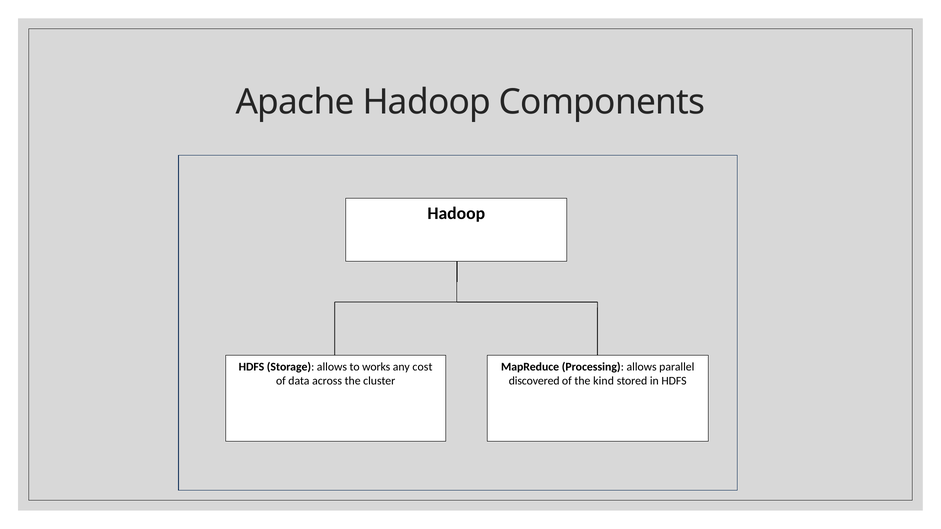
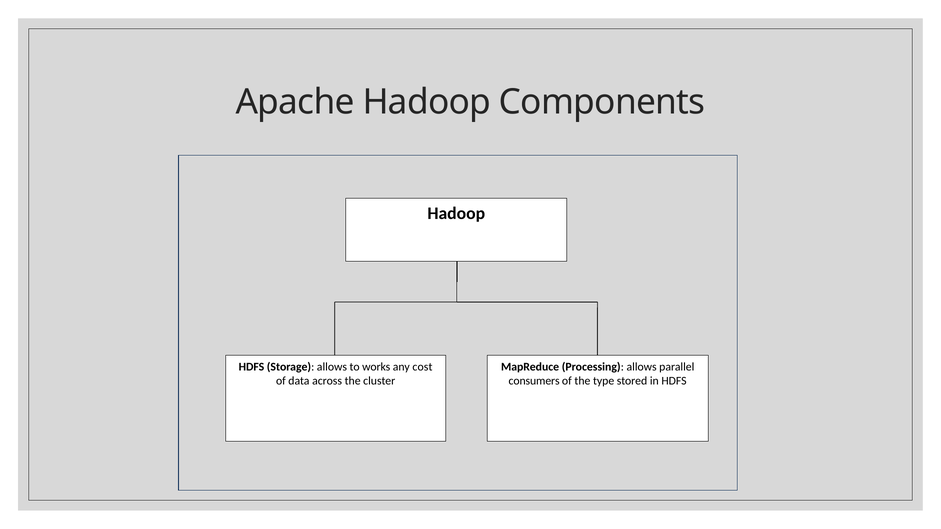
discovered: discovered -> consumers (534, 381)
kind: kind -> type (604, 381)
